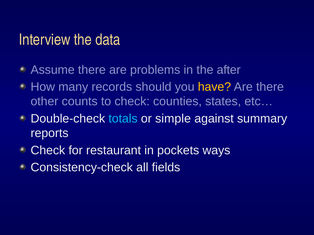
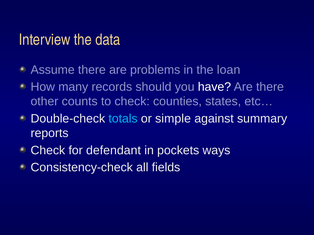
after: after -> loan (229, 70)
have colour: yellow -> white (214, 87)
restaurant: restaurant -> defendant (113, 151)
